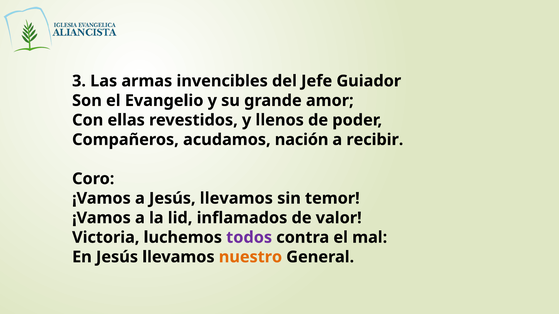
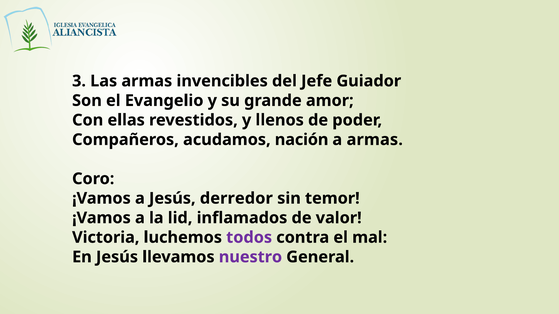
a recibir: recibir -> armas (375, 140)
a Jesús llevamos: llevamos -> derredor (236, 199)
nuestro colour: orange -> purple (250, 257)
